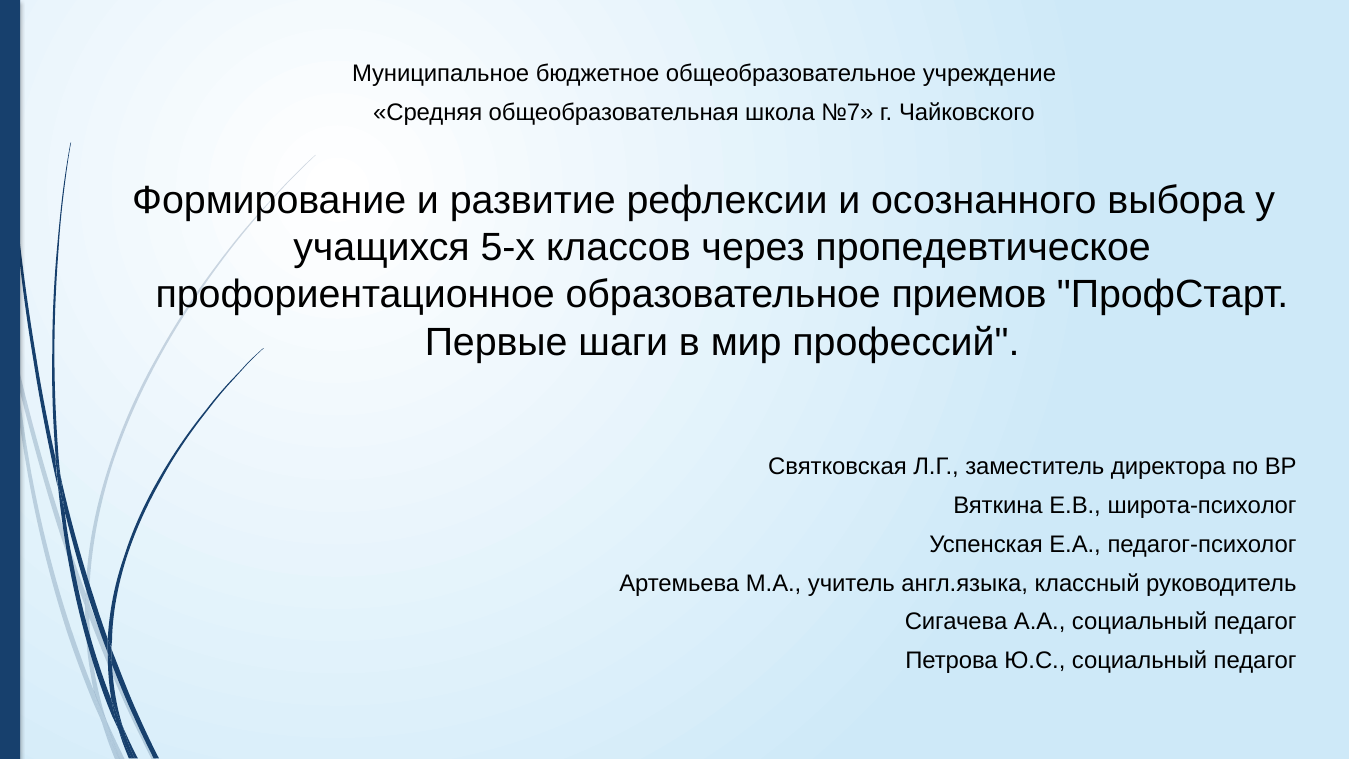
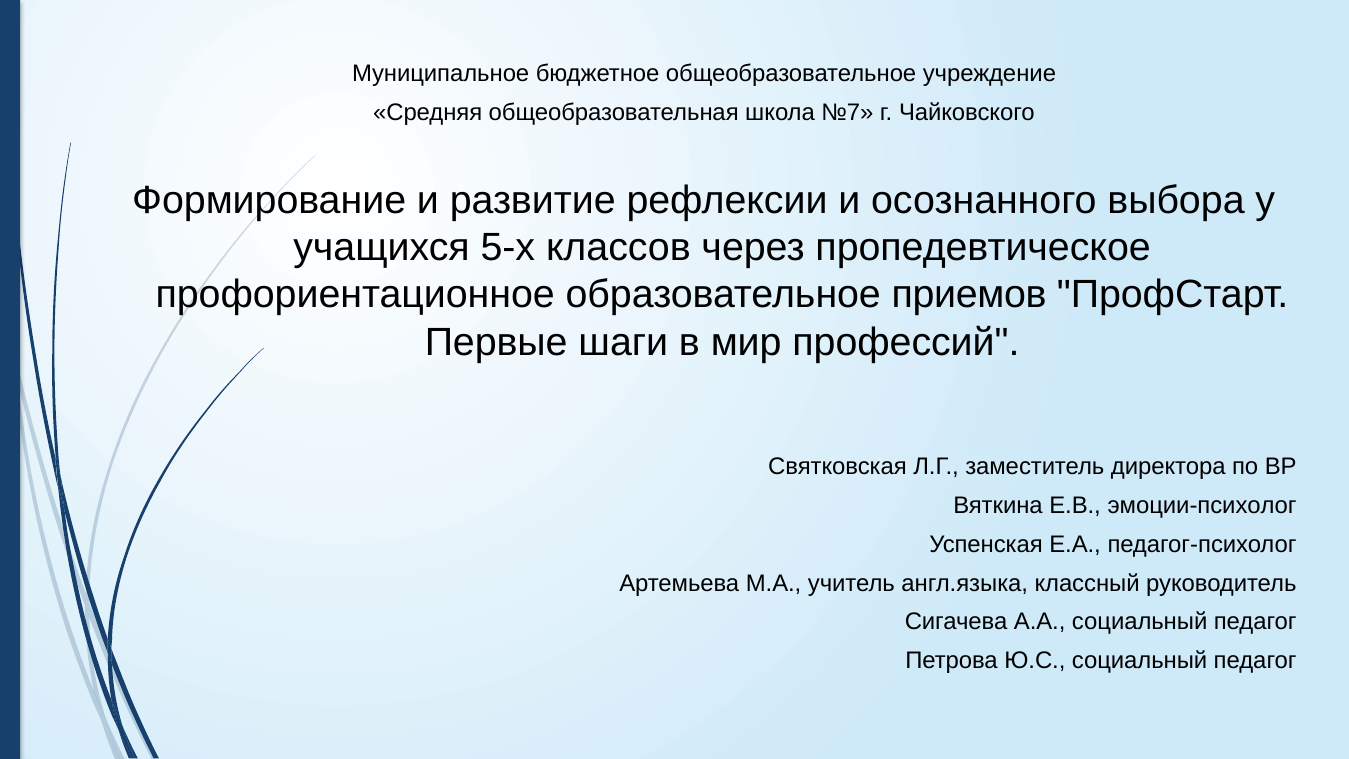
широта-психолог: широта-психолог -> эмоции-психолог (1202, 506)
